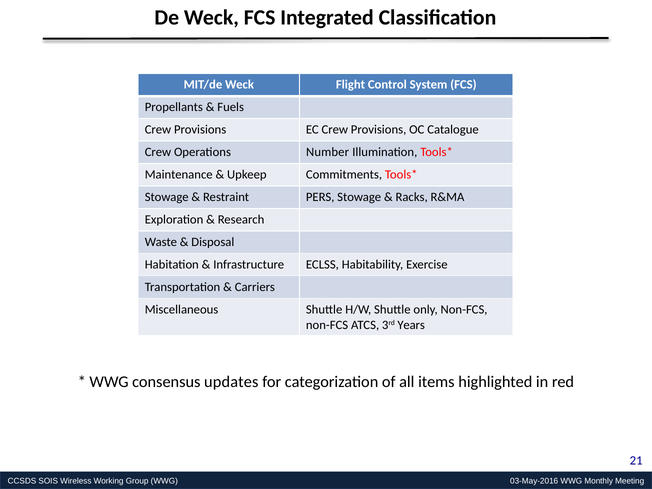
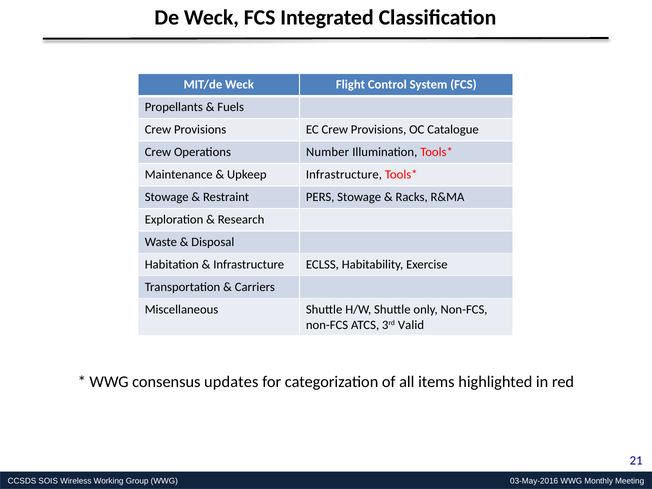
Upkeep Commitments: Commitments -> Infrastructure (344, 175)
Years: Years -> Valid (411, 325)
